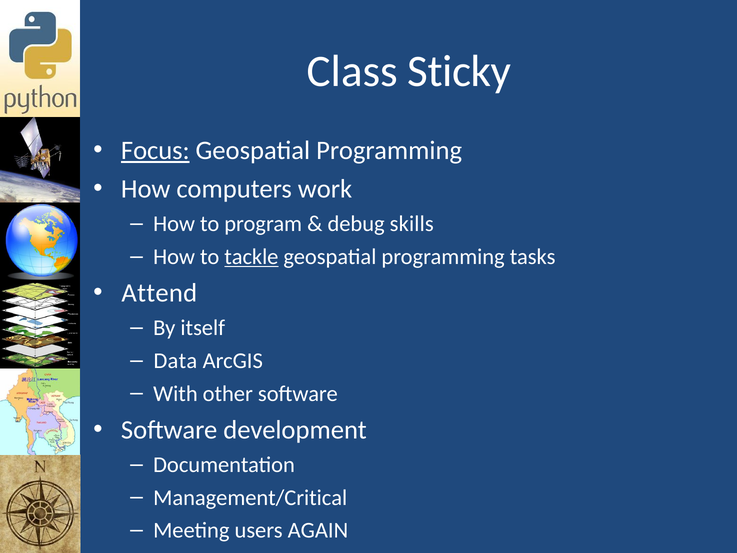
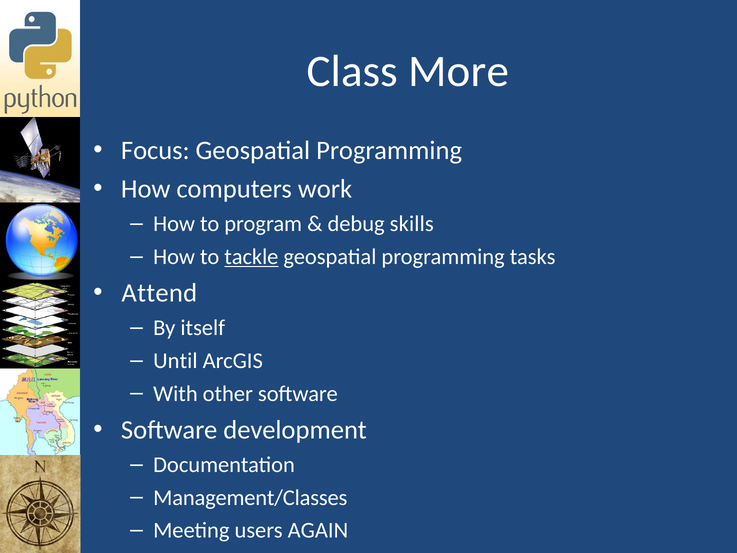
Sticky: Sticky -> More (459, 71)
Focus underline: present -> none (155, 150)
Data: Data -> Until (175, 361)
Management/Critical: Management/Critical -> Management/Classes (250, 497)
